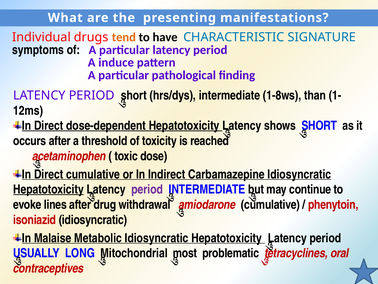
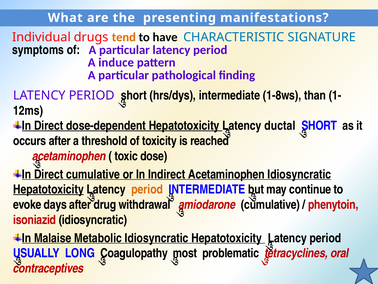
shows: shows -> ductal (280, 126)
Indirect Carbamazepine: Carbamazepine -> Acetaminophen (226, 174)
period colour: purple -> orange (147, 189)
lines: lines -> days (55, 204)
Mitochondrial: Mitochondrial -> Coagulopathy (134, 253)
